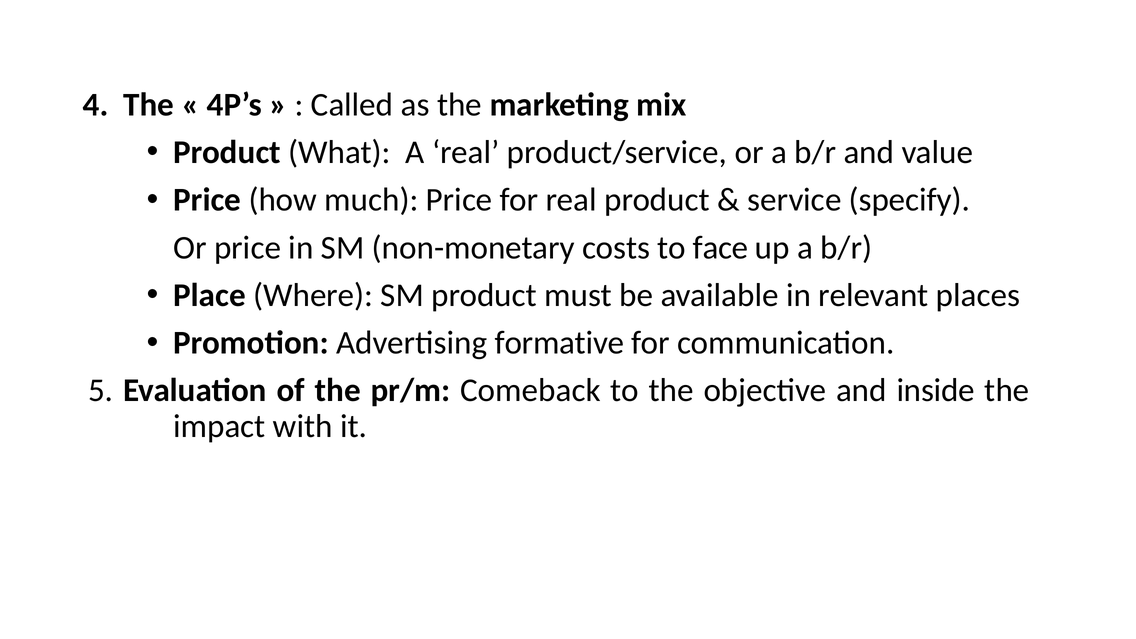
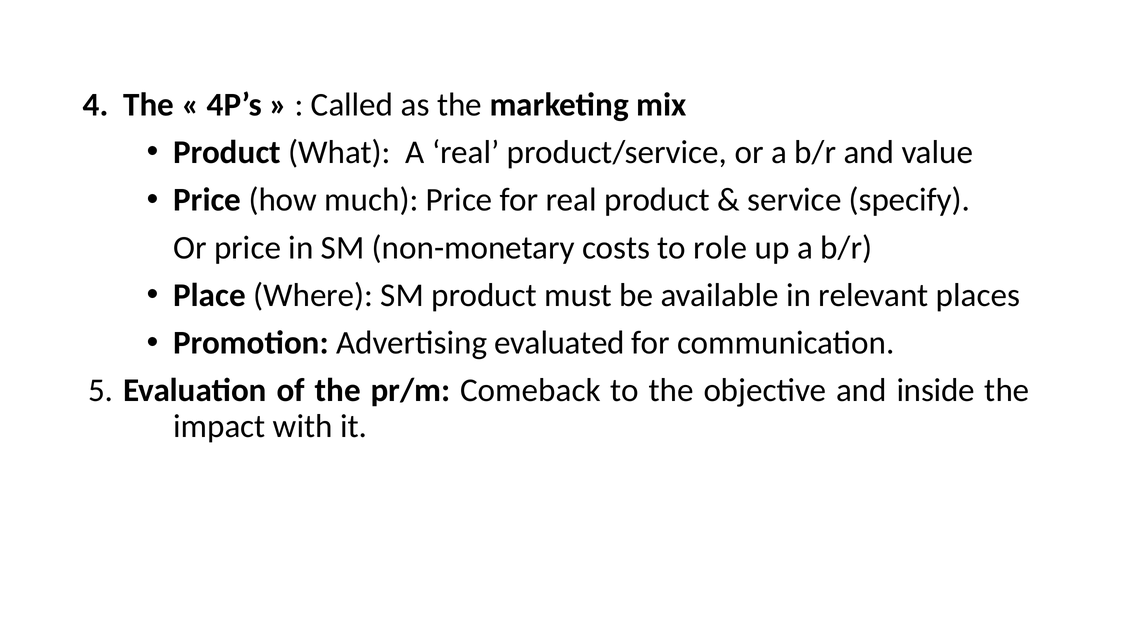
face: face -> role (720, 248)
formative: formative -> evaluated (559, 343)
